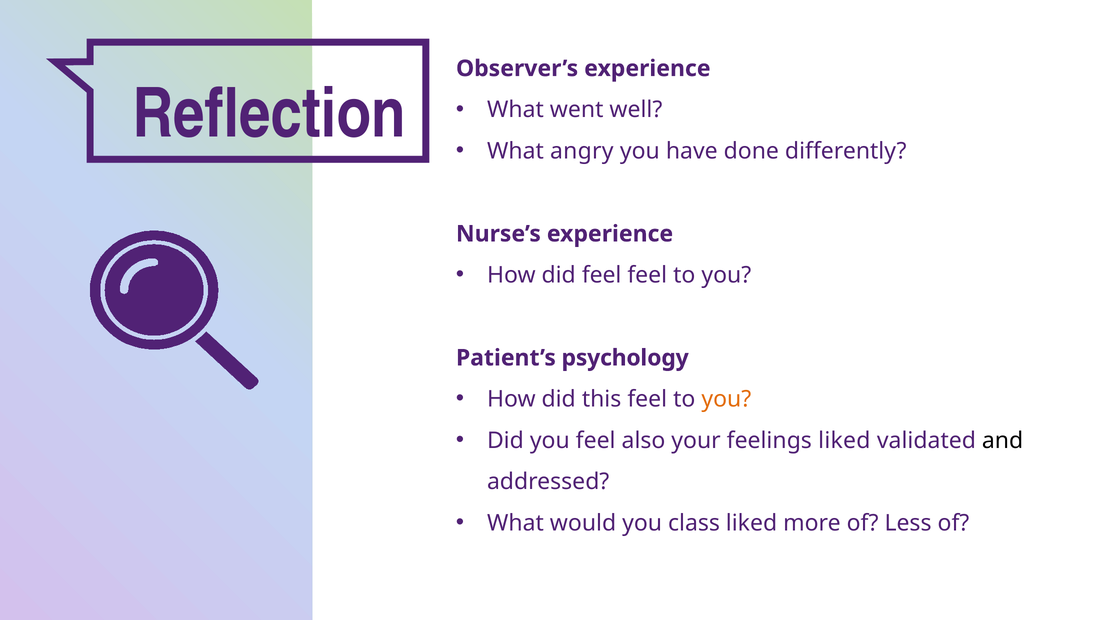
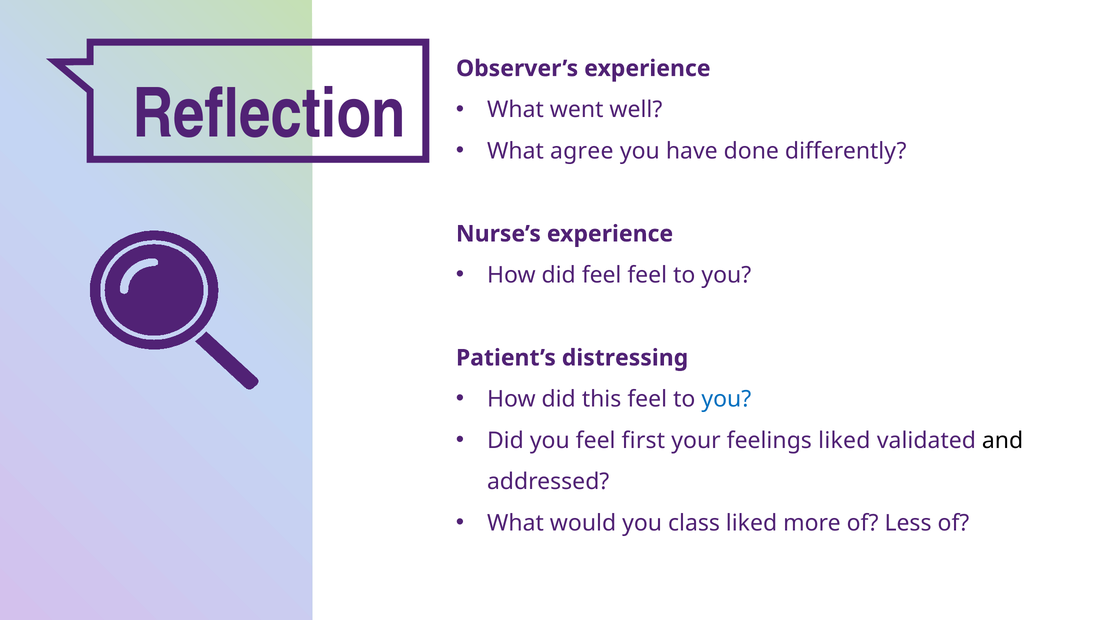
angry: angry -> agree (582, 151)
psychology: psychology -> distressing (625, 358)
you colour: orange -> blue (726, 399)
also: also -> first (643, 441)
